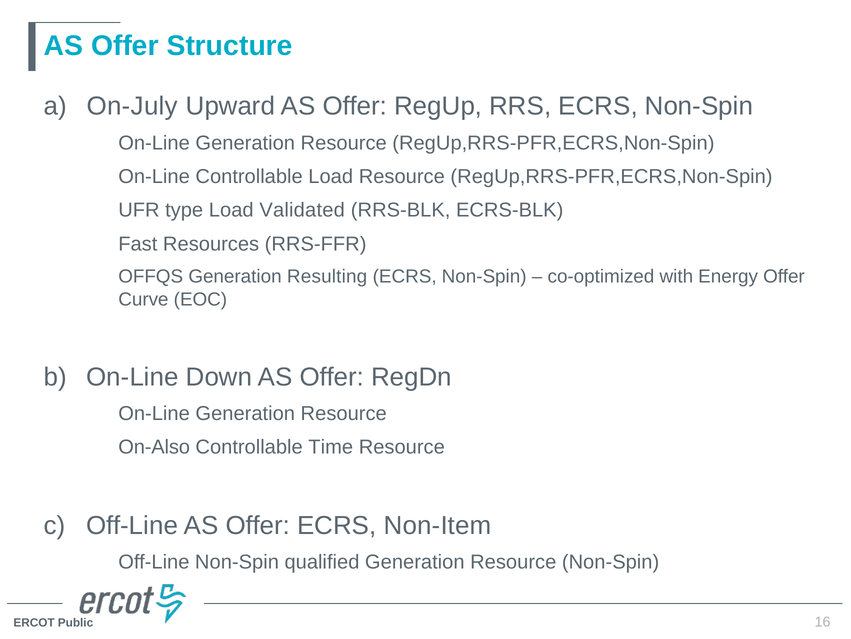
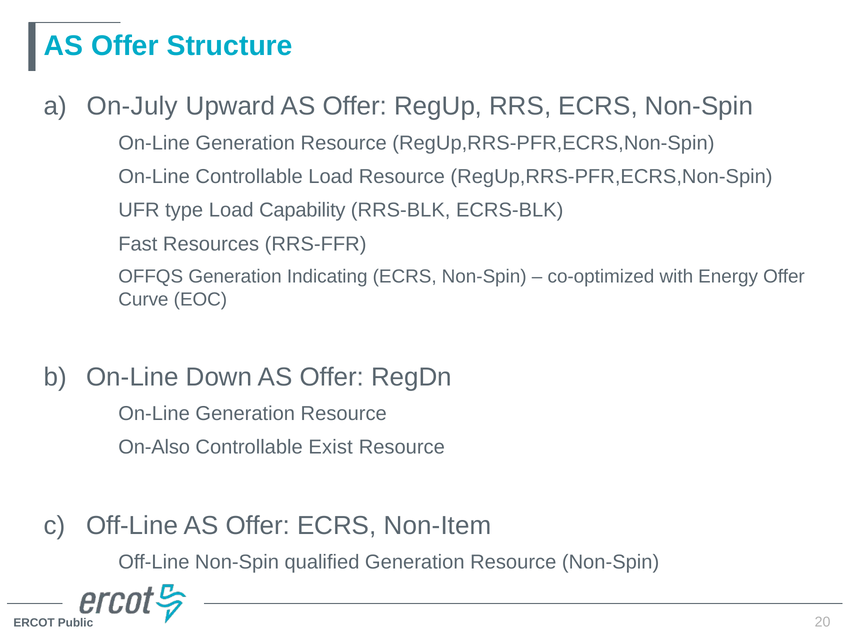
Validated: Validated -> Capability (302, 210)
Resulting: Resulting -> Indicating (327, 276)
Time: Time -> Exist (331, 447)
16: 16 -> 20 (823, 621)
